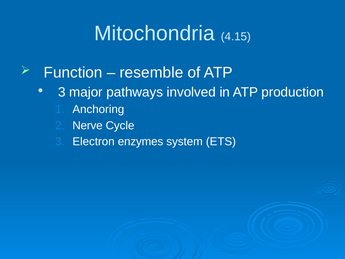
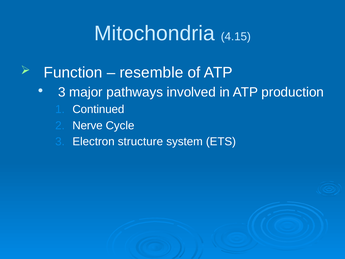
Anchoring: Anchoring -> Continued (98, 109)
enzymes: enzymes -> structure (140, 141)
